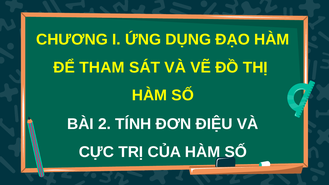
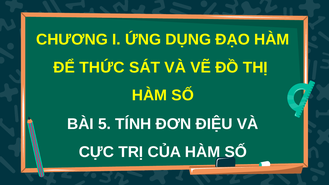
THAM: THAM -> THỨC (102, 67)
2: 2 -> 5 (105, 124)
